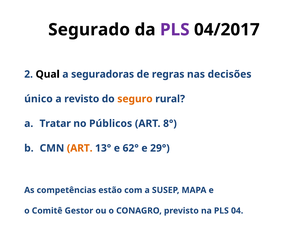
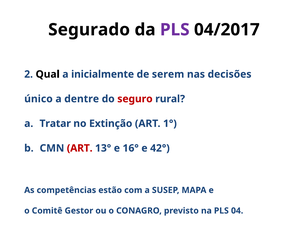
seguradoras: seguradoras -> inicialmente (103, 74)
regras: regras -> serem (168, 74)
revisto: revisto -> dentre (82, 99)
seguro colour: orange -> red (135, 99)
Públicos: Públicos -> Extinção (111, 124)
8°: 8° -> 1° (170, 124)
ART colour: orange -> red (80, 148)
62°: 62° -> 16° (131, 148)
29°: 29° -> 42° (160, 148)
